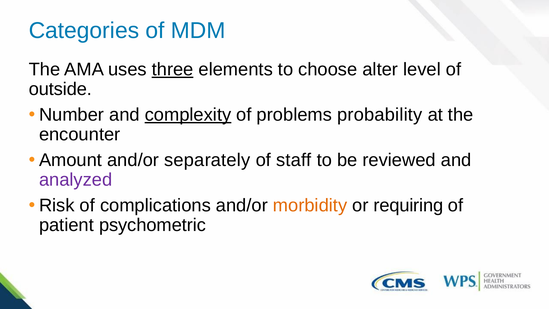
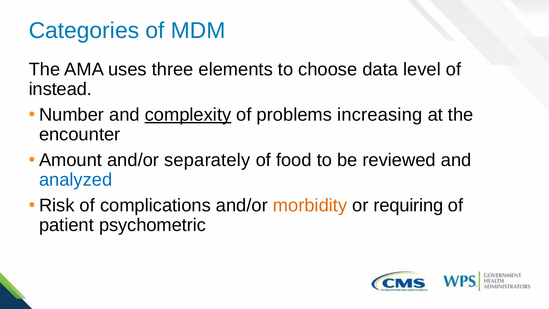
three underline: present -> none (173, 69)
alter: alter -> data (380, 69)
outside: outside -> instead (60, 89)
probability: probability -> increasing (380, 115)
staff: staff -> food (294, 160)
analyzed colour: purple -> blue (76, 180)
